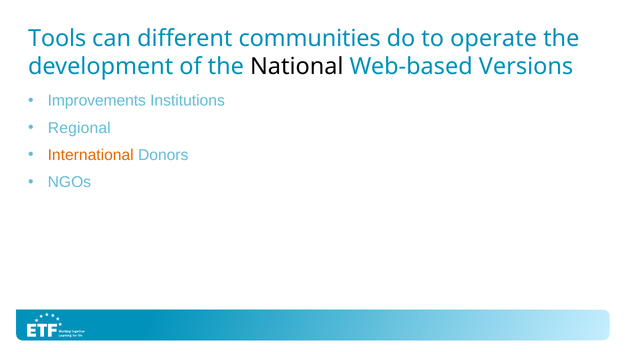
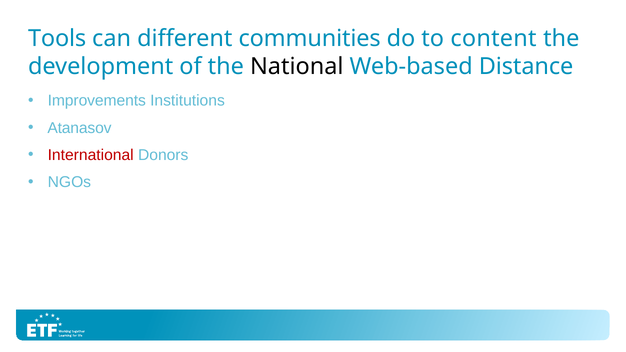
operate: operate -> content (493, 39)
Versions: Versions -> Distance (526, 67)
Regional: Regional -> Atanasov (79, 128)
International colour: orange -> red (91, 155)
